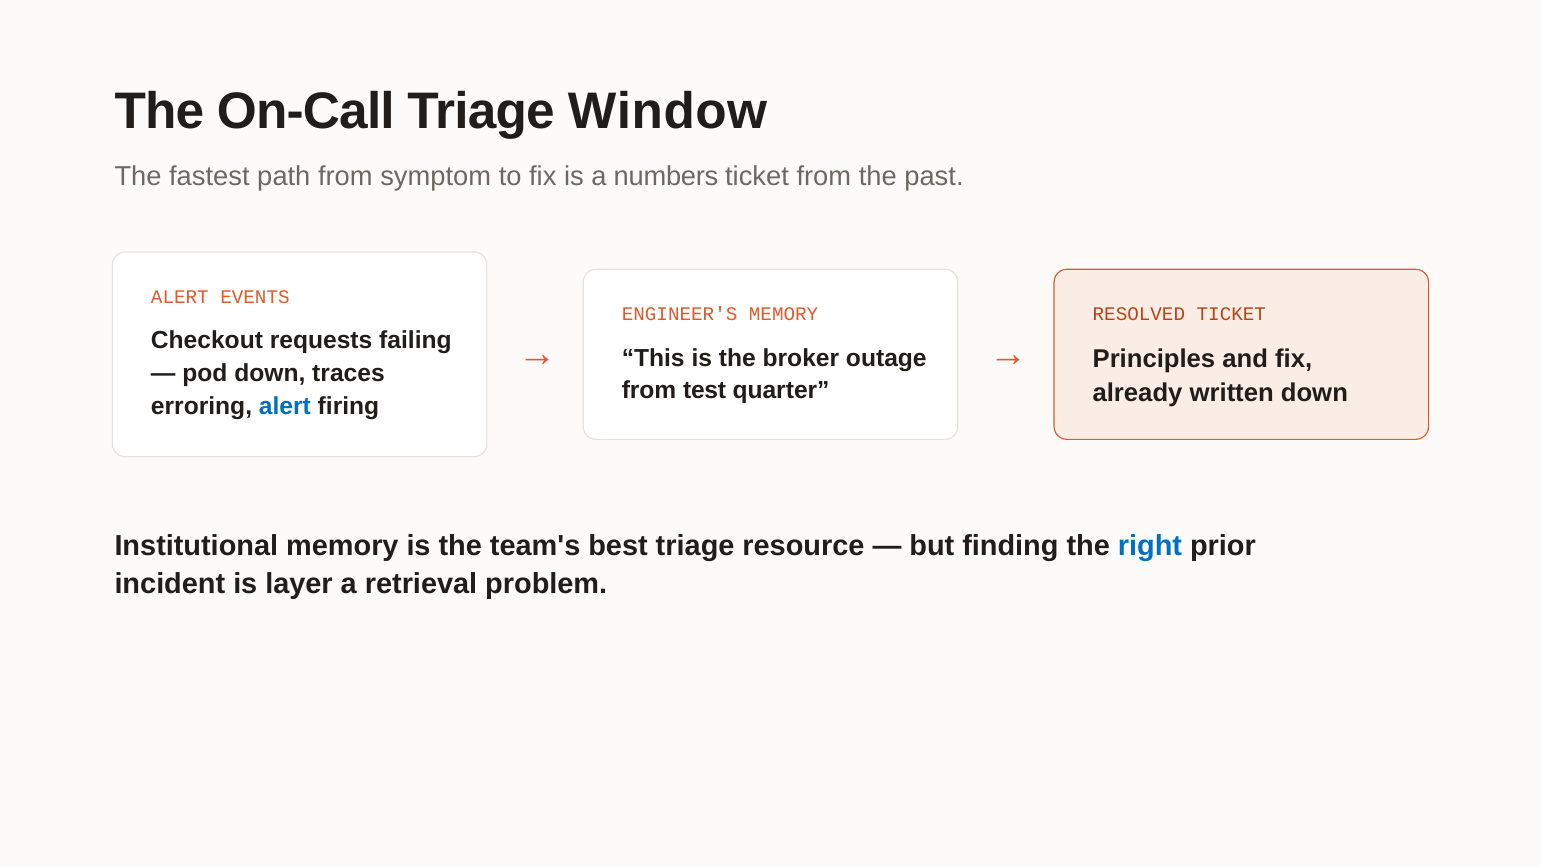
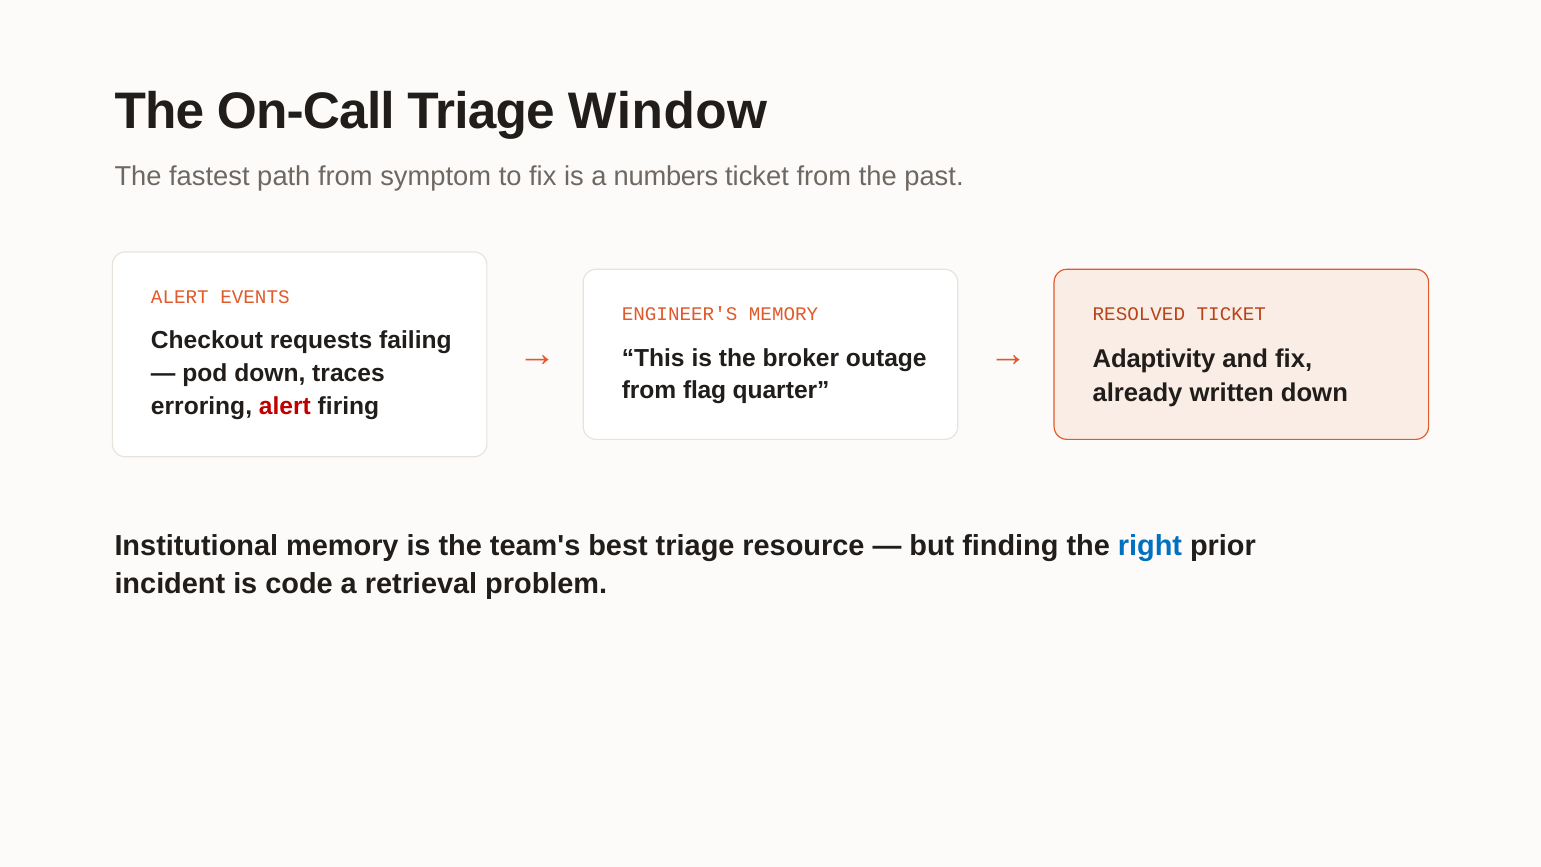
Principles: Principles -> Adaptivity (1154, 359)
test: test -> flag (705, 391)
alert colour: blue -> red (285, 406)
layer: layer -> code (299, 584)
